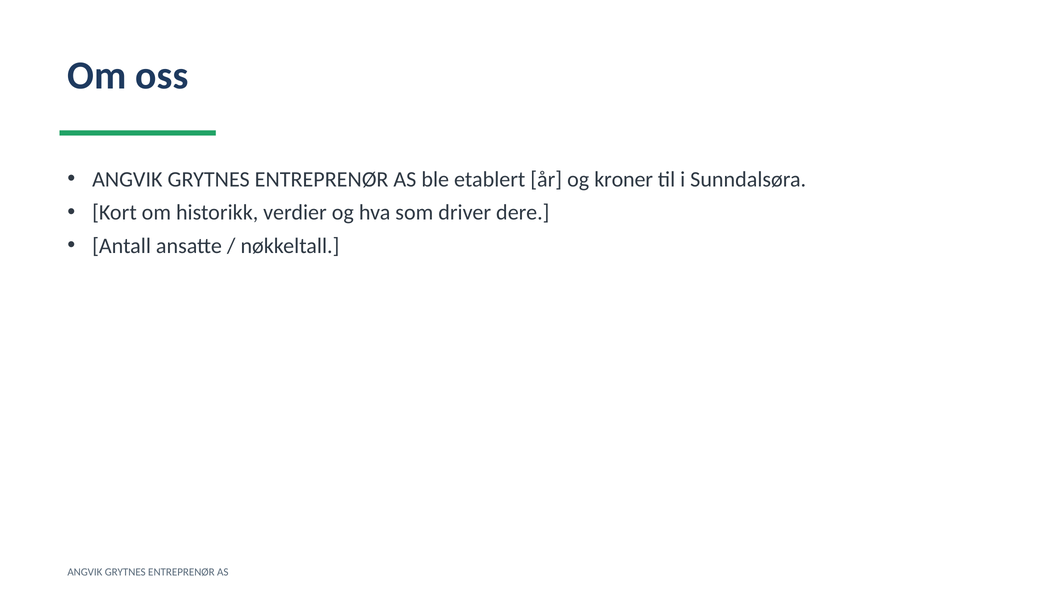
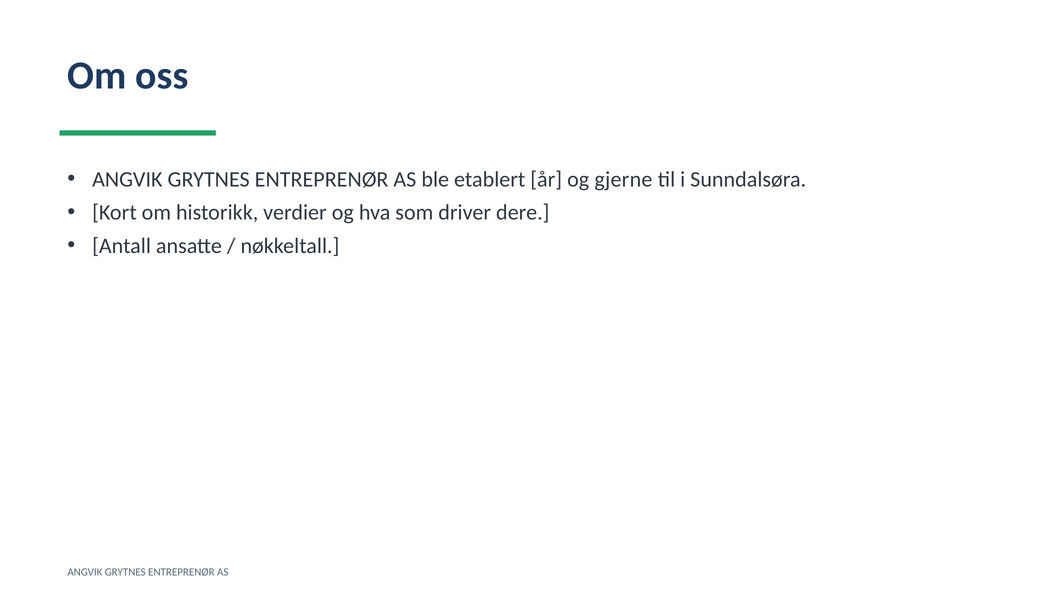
kroner: kroner -> gjerne (623, 179)
